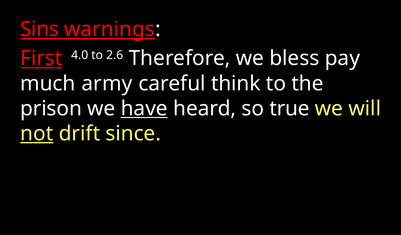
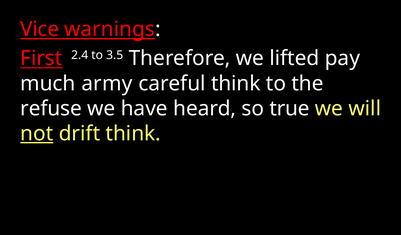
Sins: Sins -> Vice (40, 29)
4.0: 4.0 -> 2.4 (80, 55)
2.6: 2.6 -> 3.5 (115, 55)
bless: bless -> lifted (294, 58)
prison: prison -> refuse (51, 108)
have underline: present -> none (144, 108)
drift since: since -> think (133, 134)
